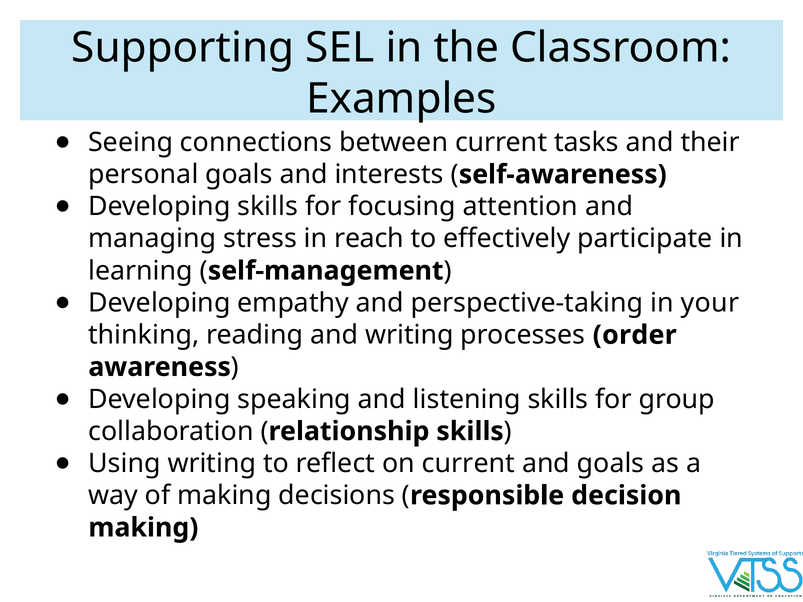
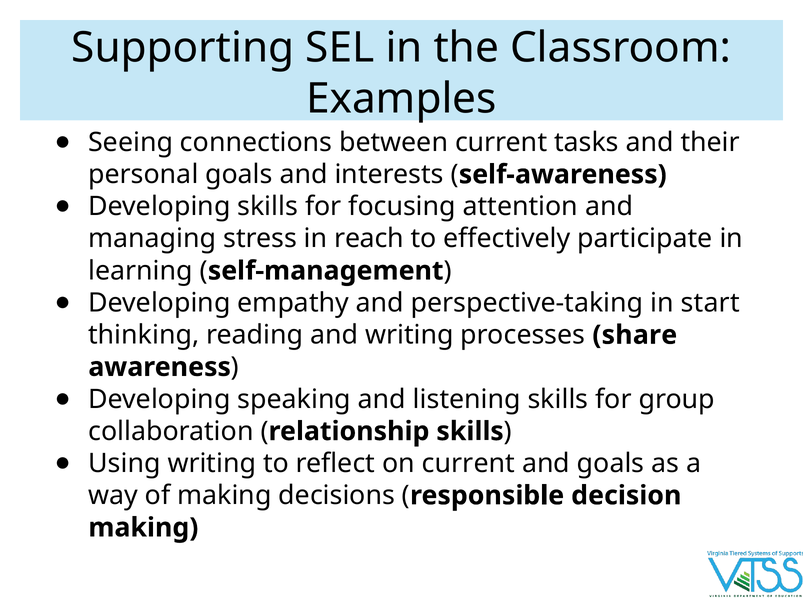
your: your -> start (710, 303)
order: order -> share (635, 335)
